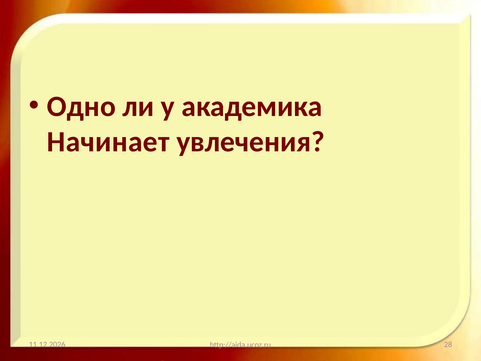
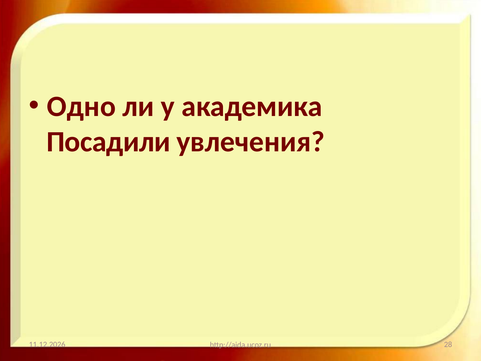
Начинает: Начинает -> Посадили (108, 142)
